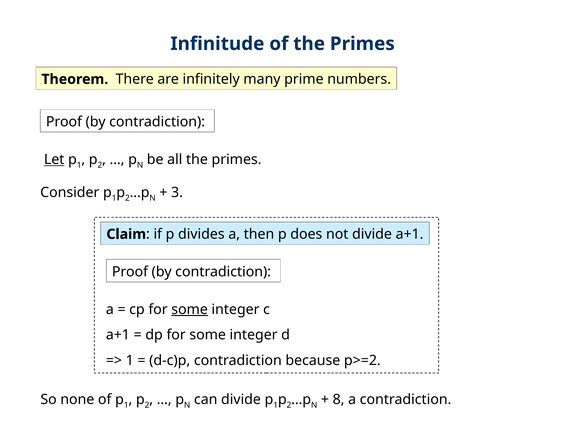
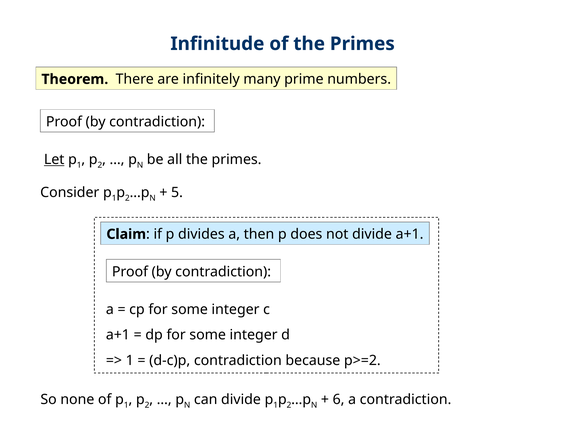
3: 3 -> 5 (177, 192)
some underline: present -> none (190, 309)
8: 8 -> 6 (339, 399)
